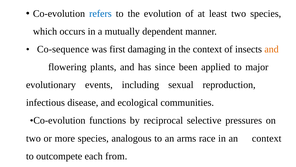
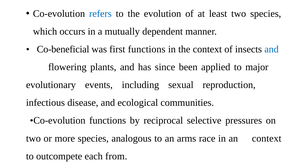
Co-sequence: Co-sequence -> Co-beneficial (63, 49)
first damaging: damaging -> functions (147, 49)
and colour: orange -> blue (272, 49)
